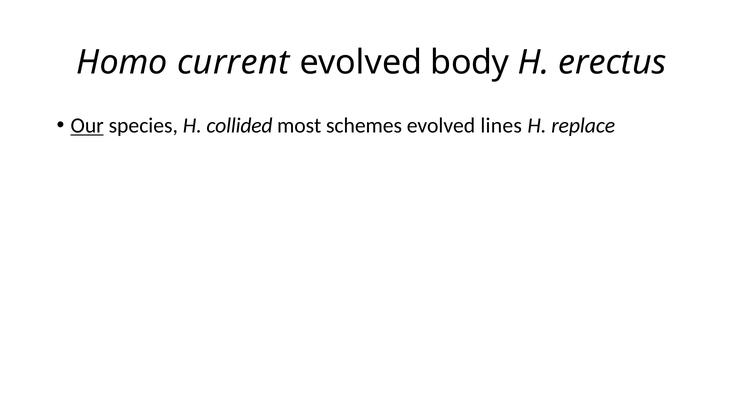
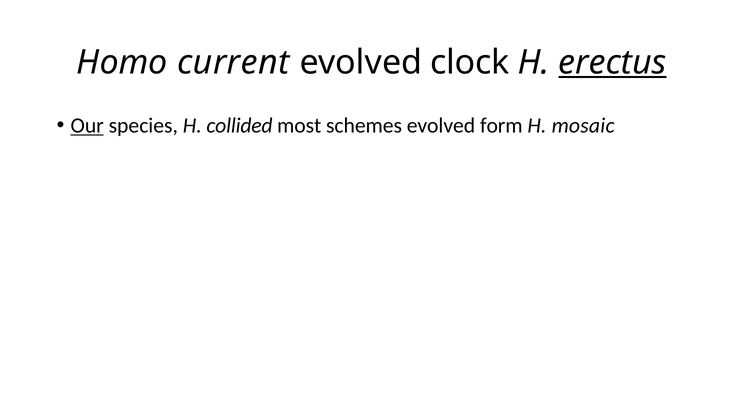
body: body -> clock (470, 62)
erectus underline: none -> present (612, 62)
lines: lines -> form (501, 126)
replace: replace -> mosaic (583, 126)
